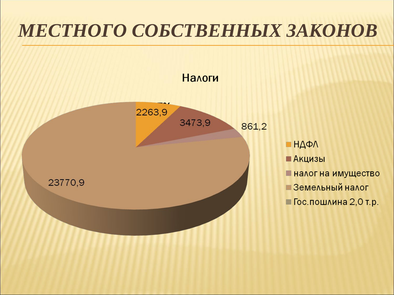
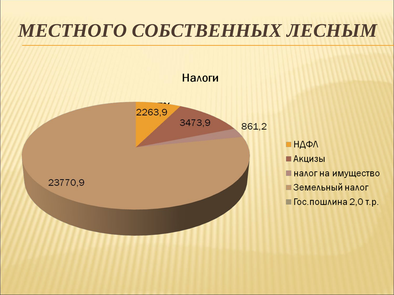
ЗАКОНОВ: ЗАКОНОВ -> ЛЕСНЫМ (332, 31)
